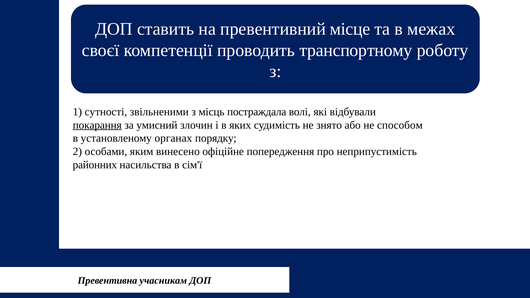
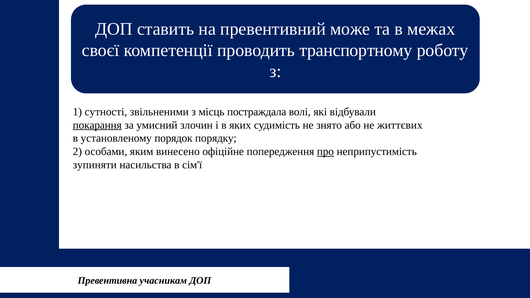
місце: місце -> може (350, 29)
способом: способом -> життєвих (400, 125)
органах: органах -> порядок (173, 138)
про underline: none -> present (325, 152)
районних: районних -> зупиняти (95, 165)
